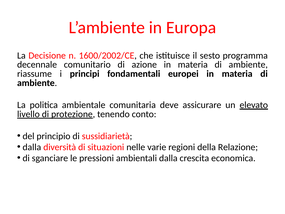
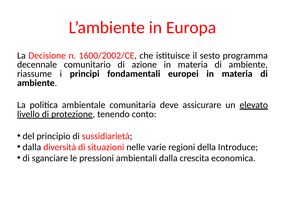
Relazione: Relazione -> Introduce (238, 147)
